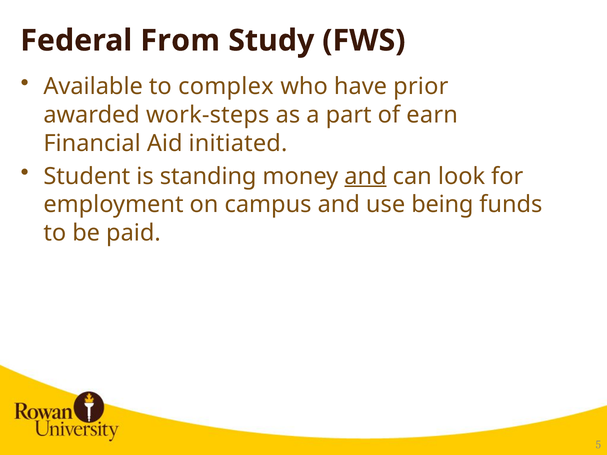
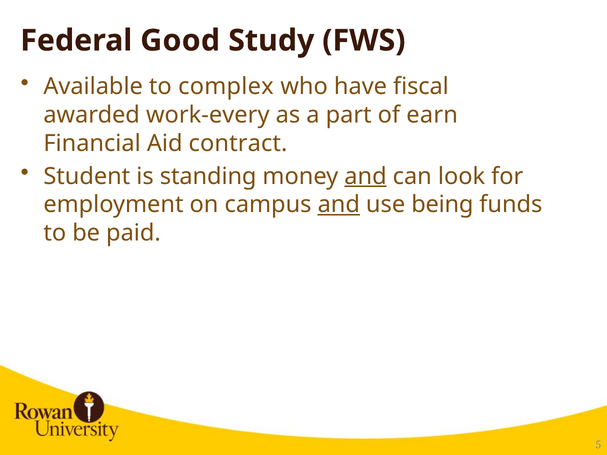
From: From -> Good (180, 41)
prior: prior -> fiscal (421, 87)
work-steps: work-steps -> work-every (208, 115)
initiated: initiated -> contract (238, 143)
and underline: none -> present (339, 205)
